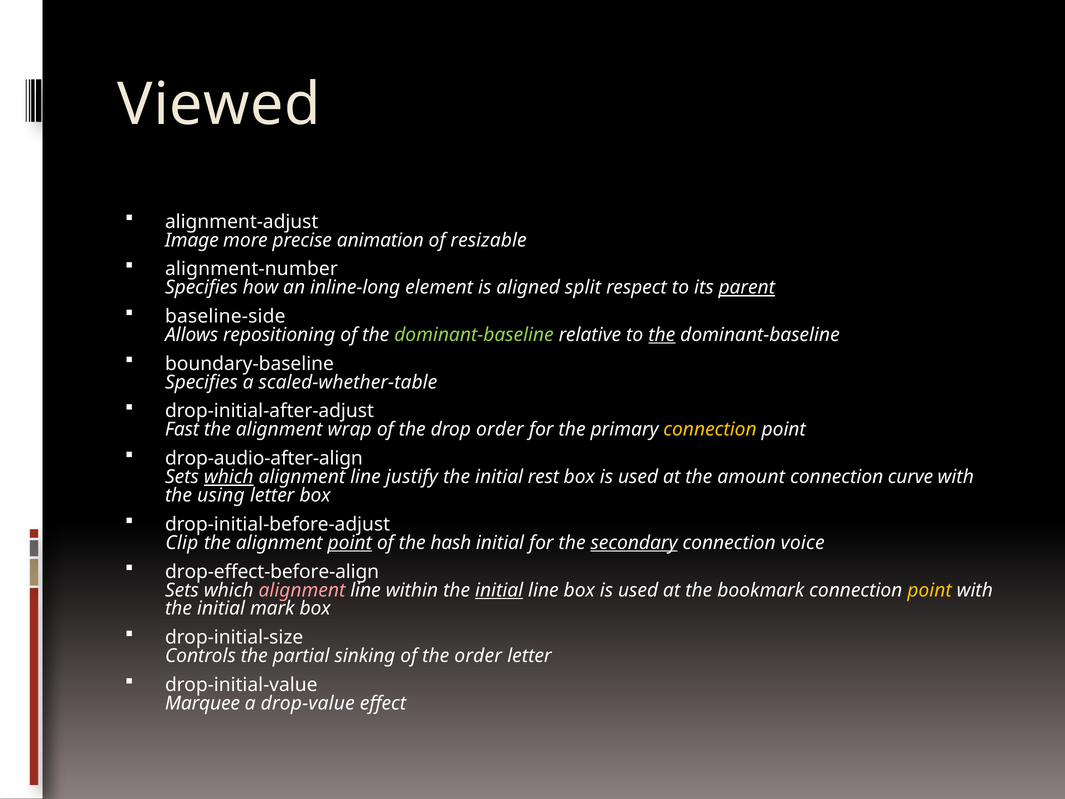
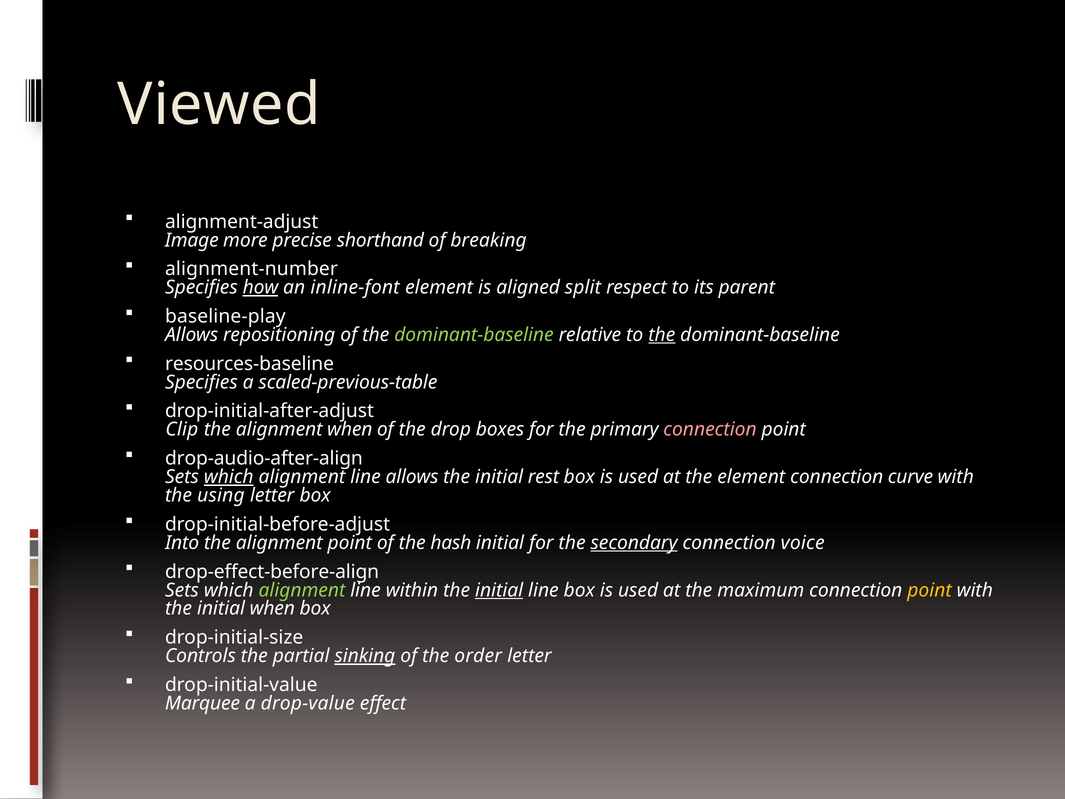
animation: animation -> shorthand (380, 240)
resizable: resizable -> breaking (489, 240)
how underline: none -> present (261, 287)
inline-long: inline-long -> inline-font (355, 287)
parent underline: present -> none (747, 287)
baseline-side: baseline-side -> baseline-play (225, 316)
boundary-baseline: boundary-baseline -> resources-baseline (250, 364)
scaled-whether-table: scaled-whether-table -> scaled-previous-table (348, 382)
Fast: Fast -> Clip (182, 429)
alignment wrap: wrap -> when (350, 429)
drop order: order -> boxes (500, 429)
connection colour: yellow -> pink (710, 429)
line justify: justify -> allows (412, 477)
the amount: amount -> element (751, 477)
Clip: Clip -> Into (182, 543)
point underline: present -> none (350, 543)
alignment colour: pink -> light green (302, 590)
bookmark: bookmark -> maximum (761, 590)
initial mark: mark -> when (272, 608)
sinking underline: none -> present (365, 656)
